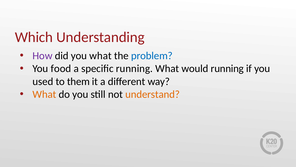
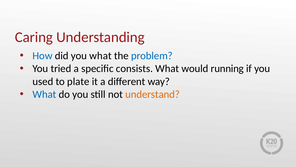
Which: Which -> Caring (34, 37)
How colour: purple -> blue (42, 56)
food: food -> tried (61, 68)
specific running: running -> consists (134, 68)
them: them -> plate (78, 81)
What colour: orange -> blue (44, 94)
